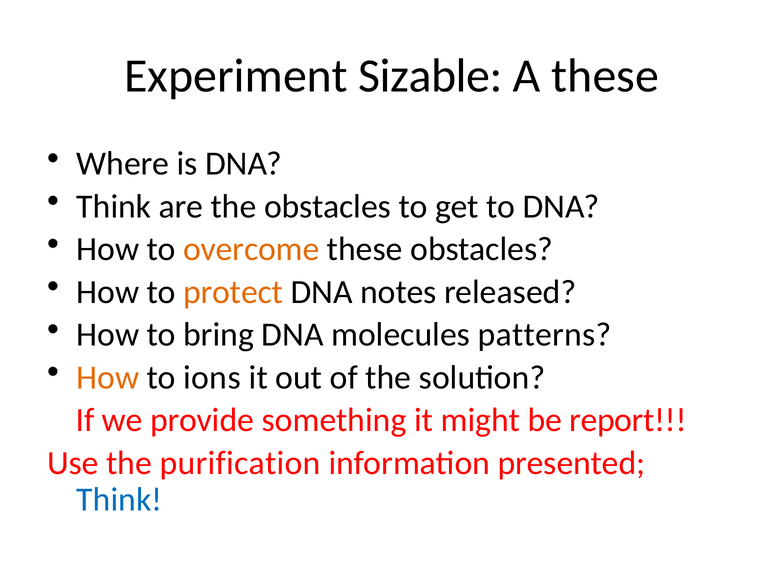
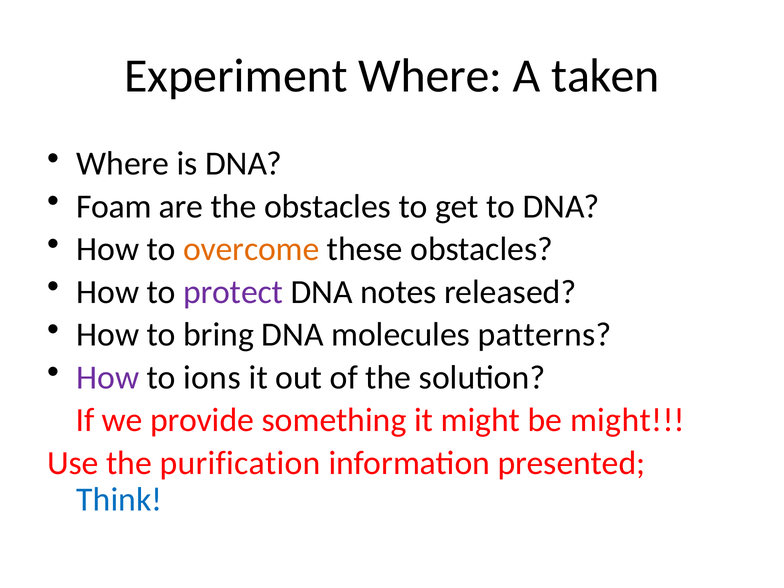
Experiment Sizable: Sizable -> Where (430, 76)
A these: these -> taken (605, 76)
Think: Think -> Foam (114, 206)
protect colour: orange -> purple (233, 292)
How colour: orange -> purple (108, 377)
be report: report -> might (627, 420)
